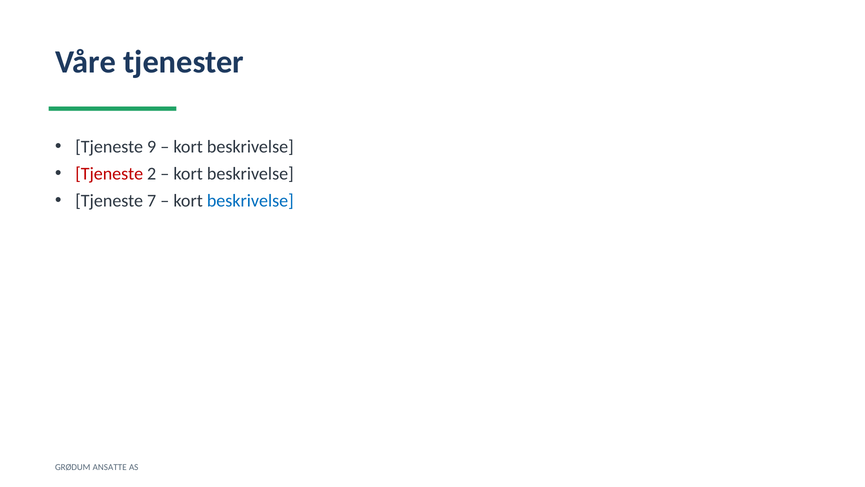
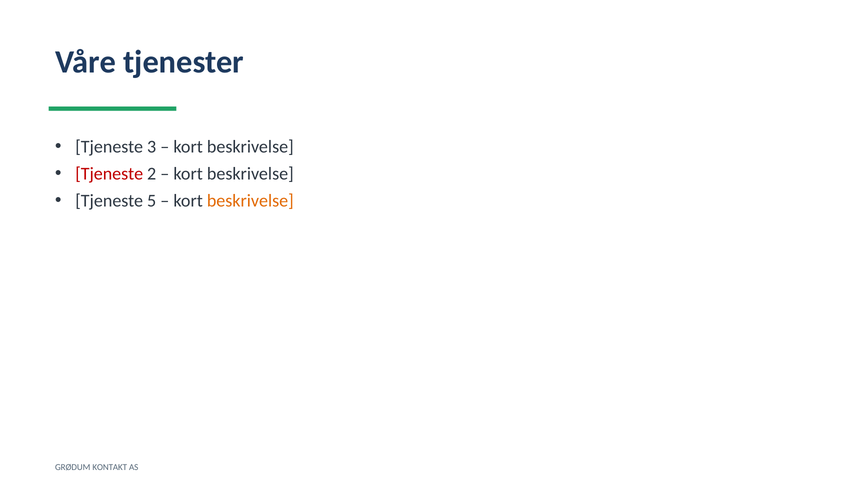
9: 9 -> 3 (152, 147)
7: 7 -> 5 (152, 201)
beskrivelse colour: blue -> orange (250, 201)
ANSATTE: ANSATTE -> KONTAKT (110, 467)
